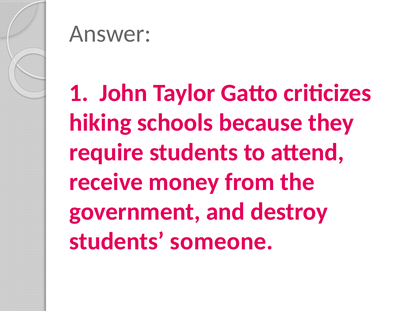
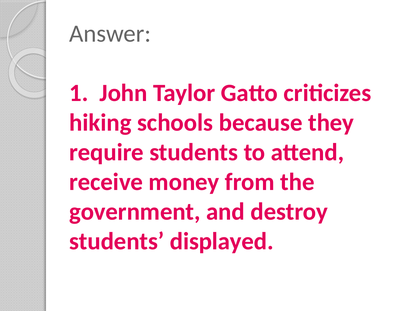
someone: someone -> displayed (222, 242)
